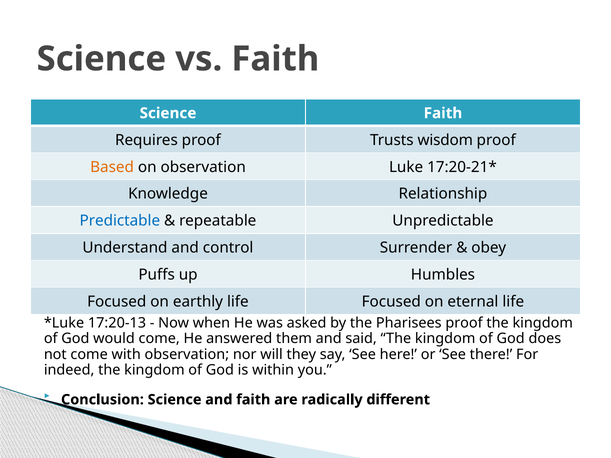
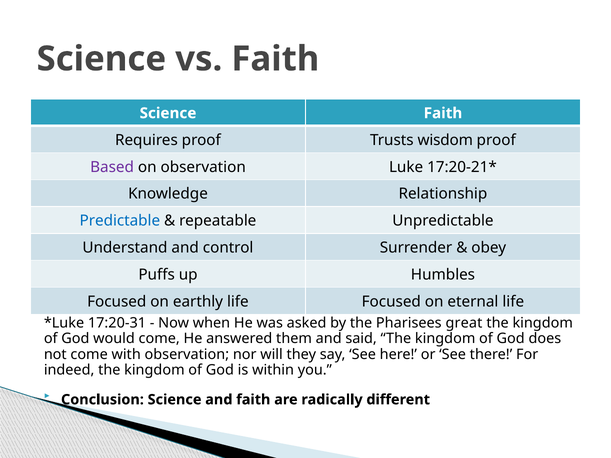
Based colour: orange -> purple (112, 167)
17:20-13: 17:20-13 -> 17:20-31 (117, 323)
Pharisees proof: proof -> great (464, 323)
